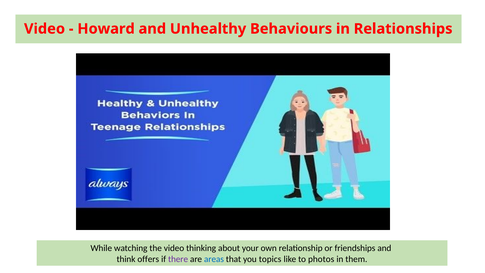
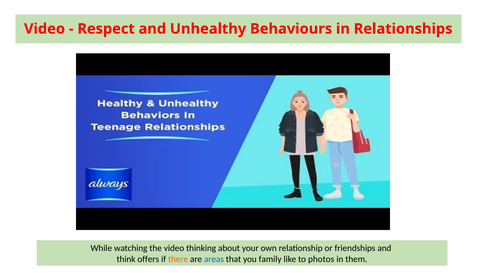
Howard: Howard -> Respect (106, 29)
there colour: purple -> orange (178, 259)
topics: topics -> family (270, 259)
